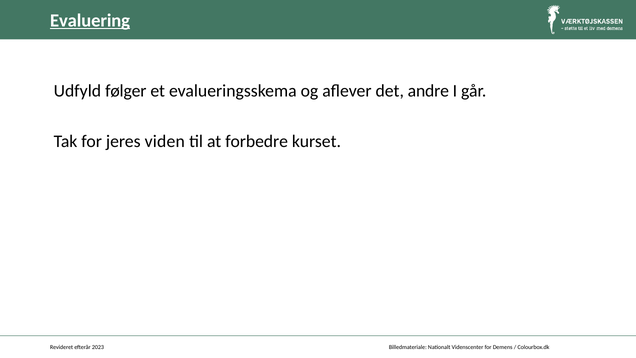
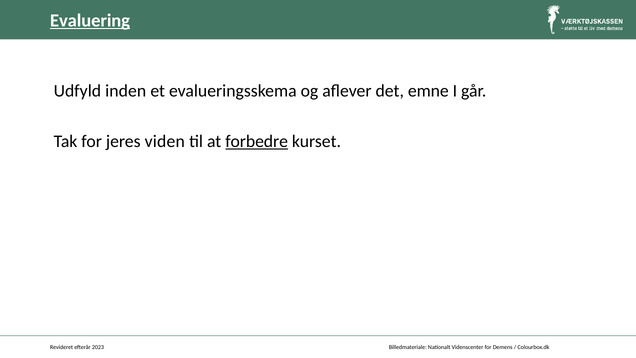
følger: følger -> inden (126, 91)
andre: andre -> emne (428, 91)
forbedre underline: none -> present (257, 141)
